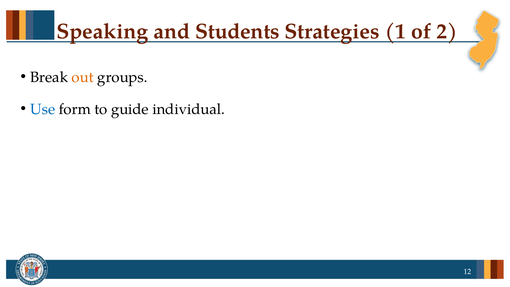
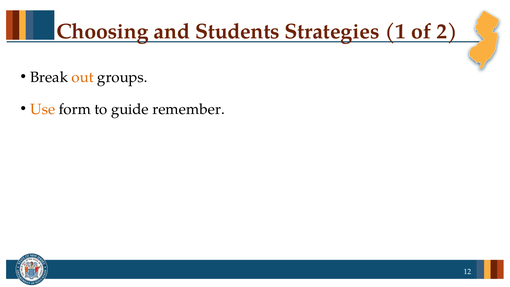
Speaking: Speaking -> Choosing (102, 31)
Use colour: blue -> orange (43, 109)
individual: individual -> remember (189, 109)
